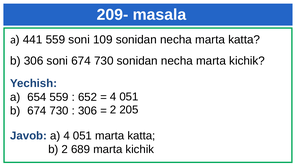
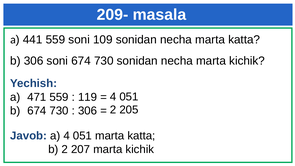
654: 654 -> 471 (37, 97)
652: 652 -> 119 (88, 97)
689: 689 -> 207 (81, 149)
